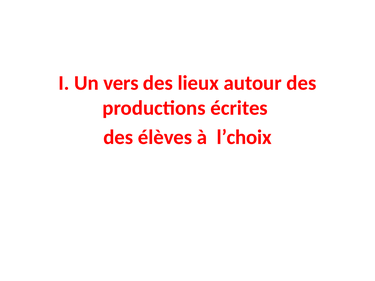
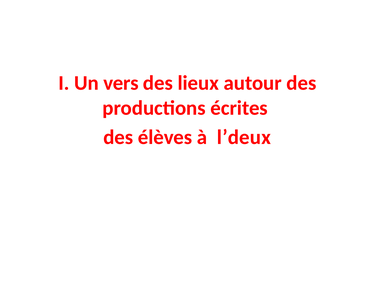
l’choix: l’choix -> l’deux (244, 137)
